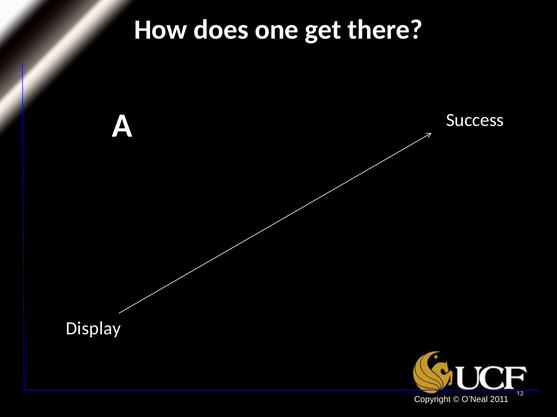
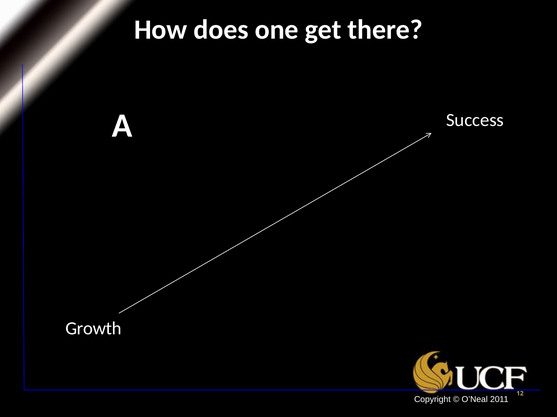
Display: Display -> Growth (94, 329)
